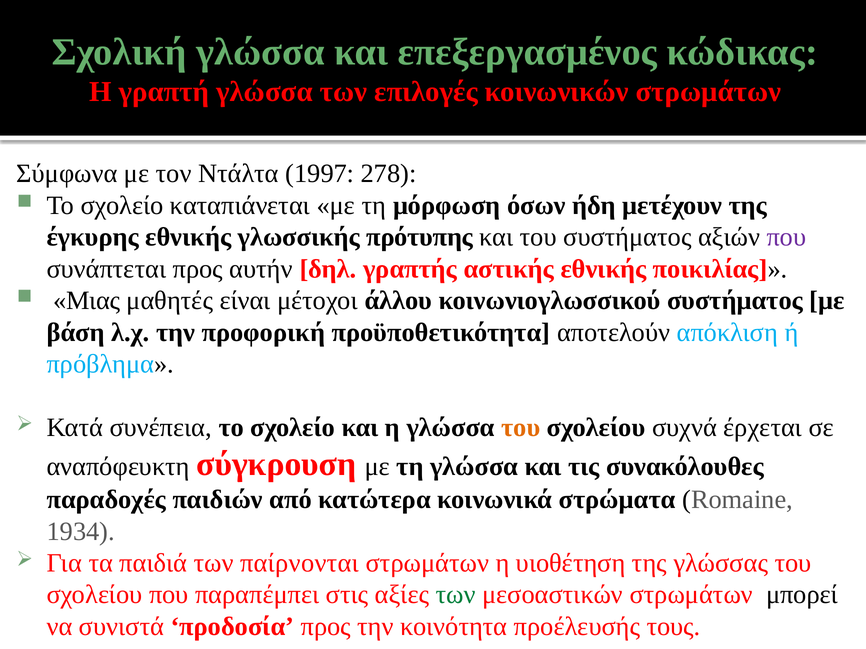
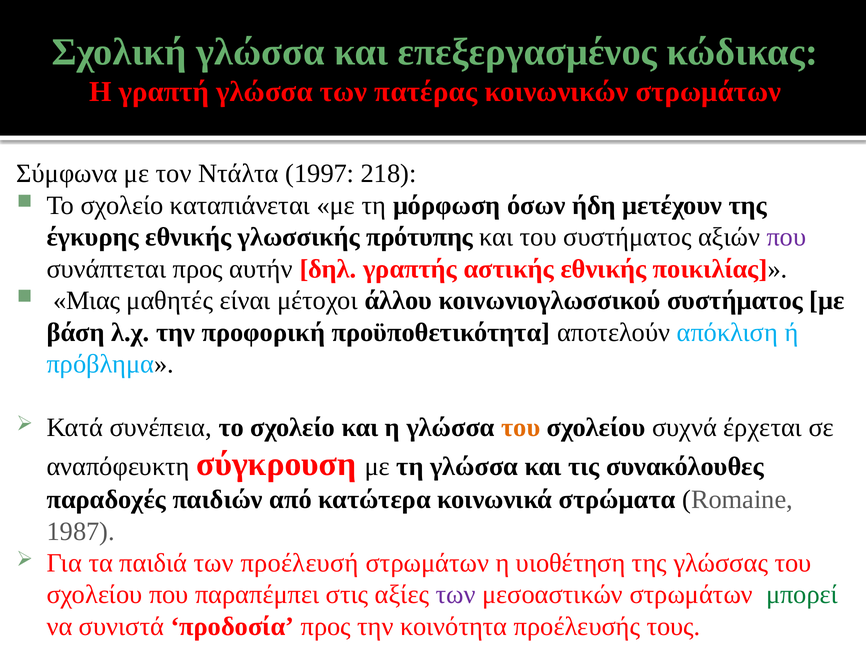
επιλογές: επιλογές -> πατέρας (426, 92)
278: 278 -> 218 (389, 174)
1934: 1934 -> 1987 (81, 532)
παίρνονται: παίρνονται -> προέλευσή (300, 563)
των colour: green -> purple (456, 595)
μπορεί colour: black -> green (802, 595)
